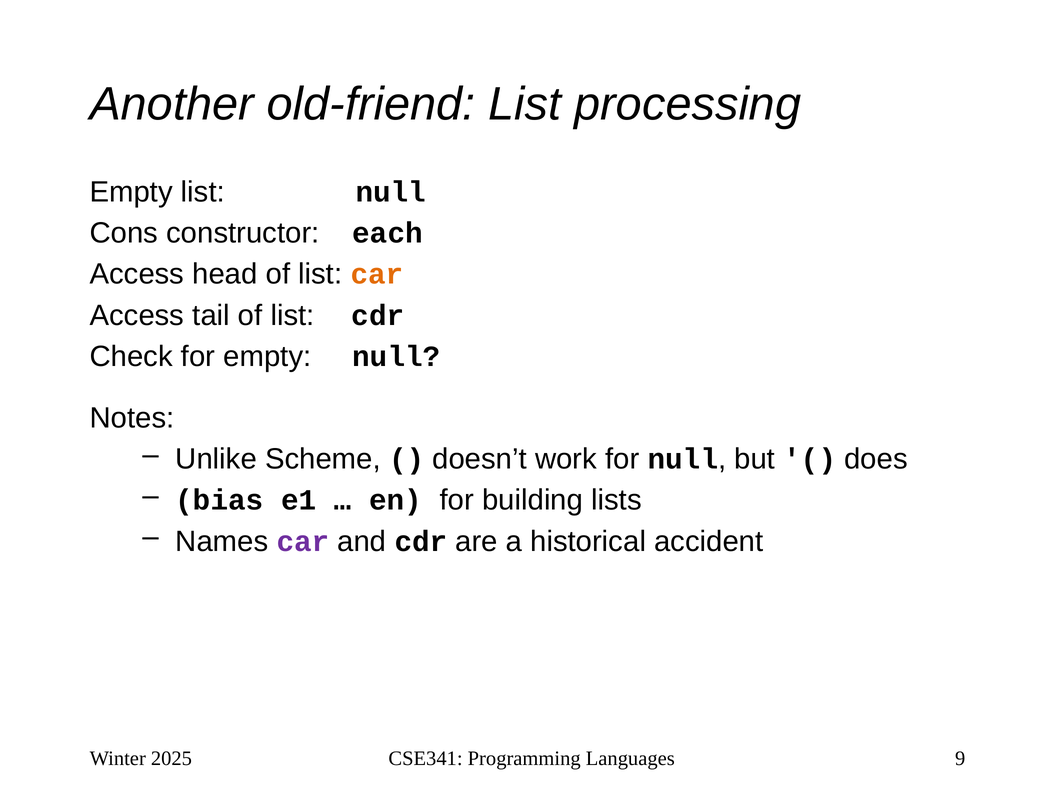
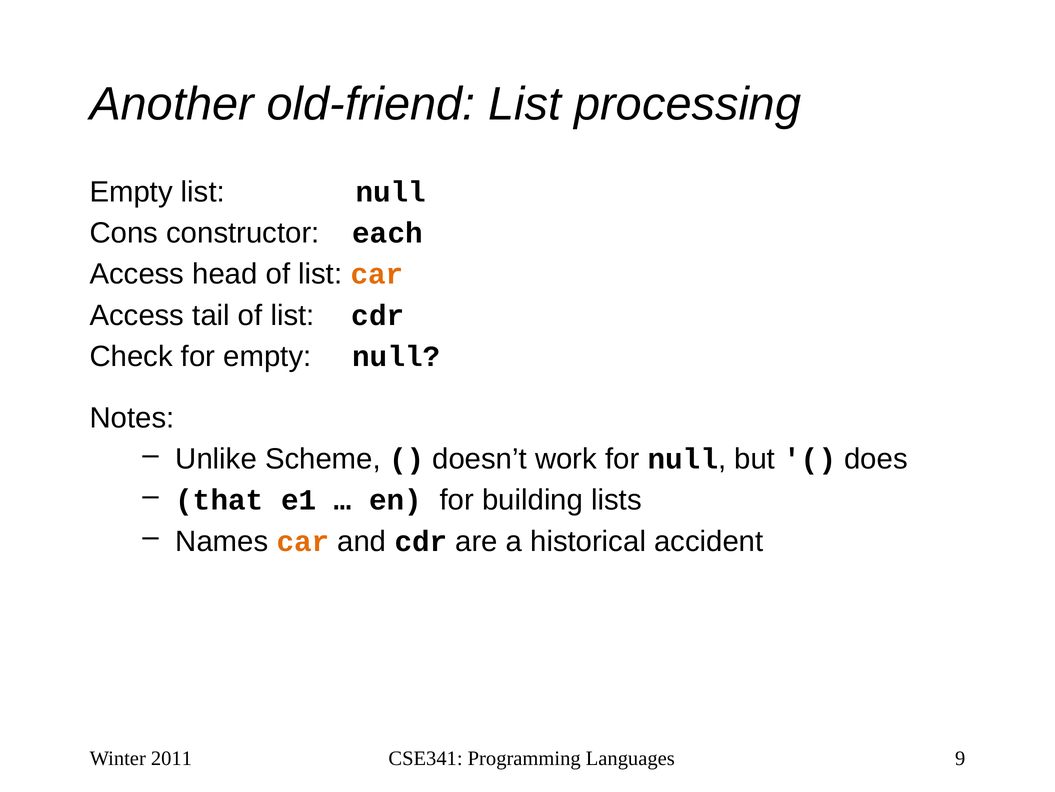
bias: bias -> that (219, 500)
car colour: purple -> orange (303, 541)
2025: 2025 -> 2011 (171, 758)
